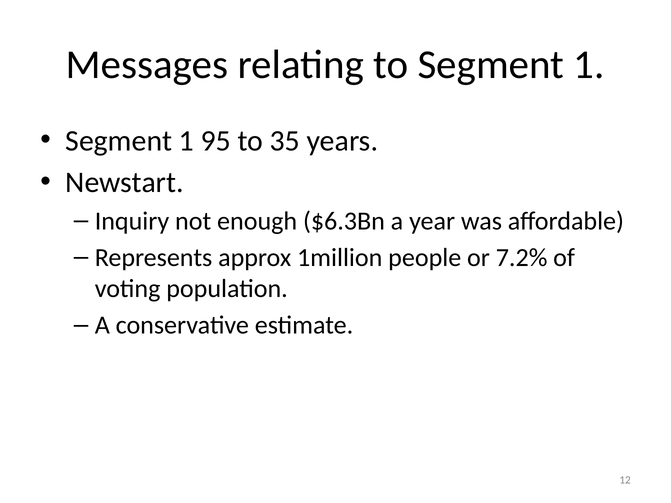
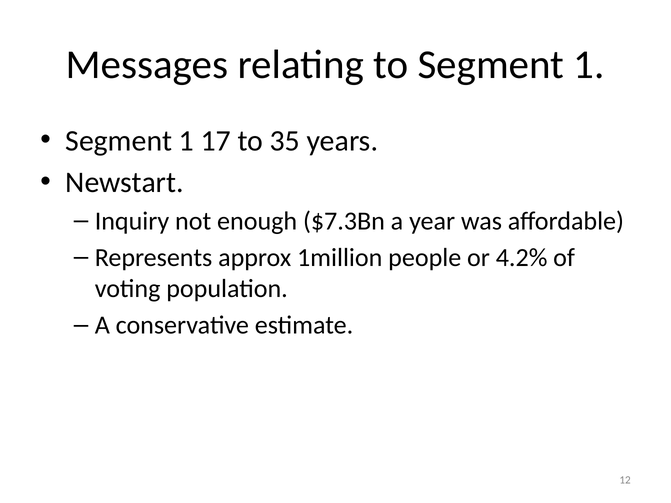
95: 95 -> 17 (216, 141)
$6.3Bn: $6.3Bn -> $7.3Bn (344, 221)
7.2%: 7.2% -> 4.2% (522, 258)
